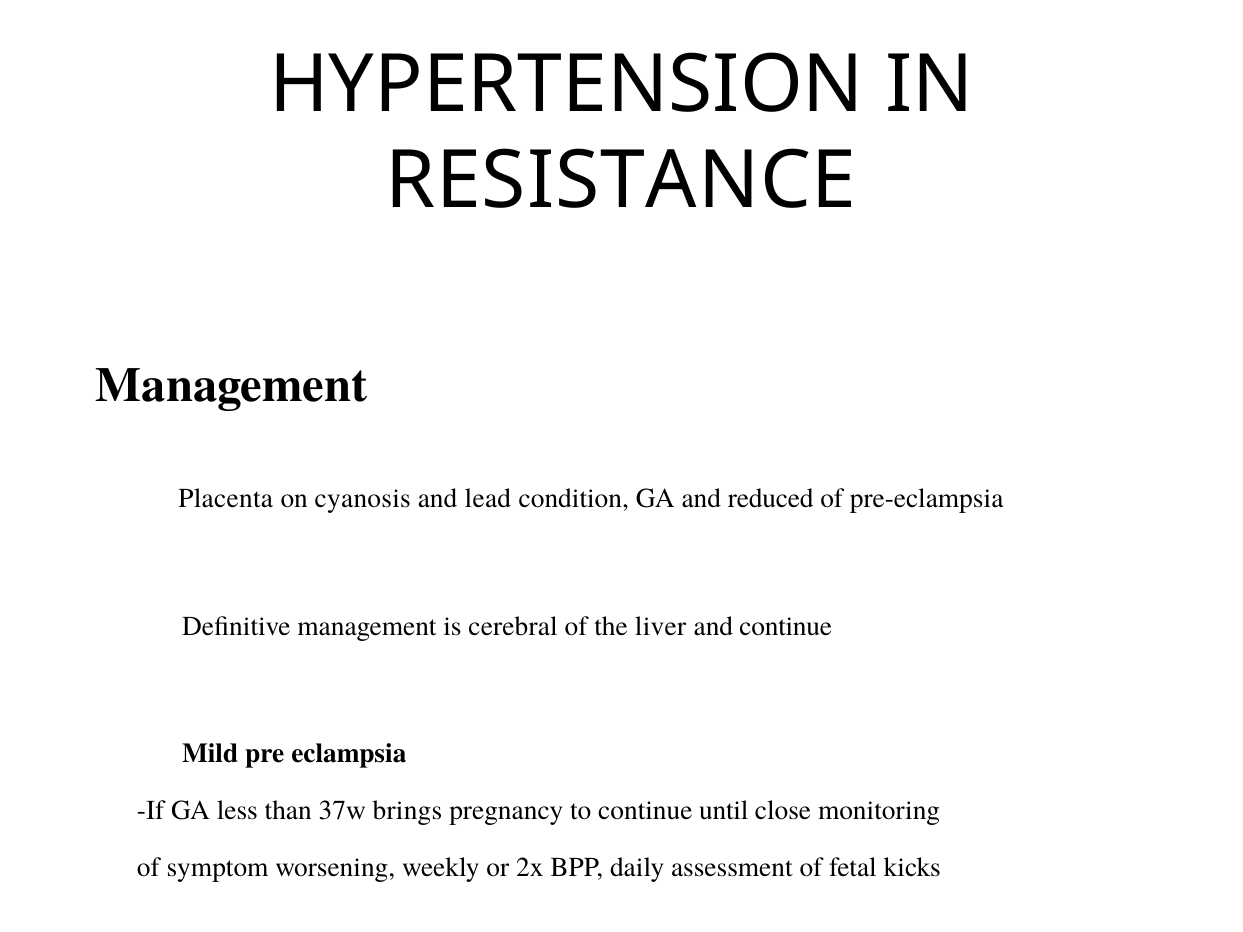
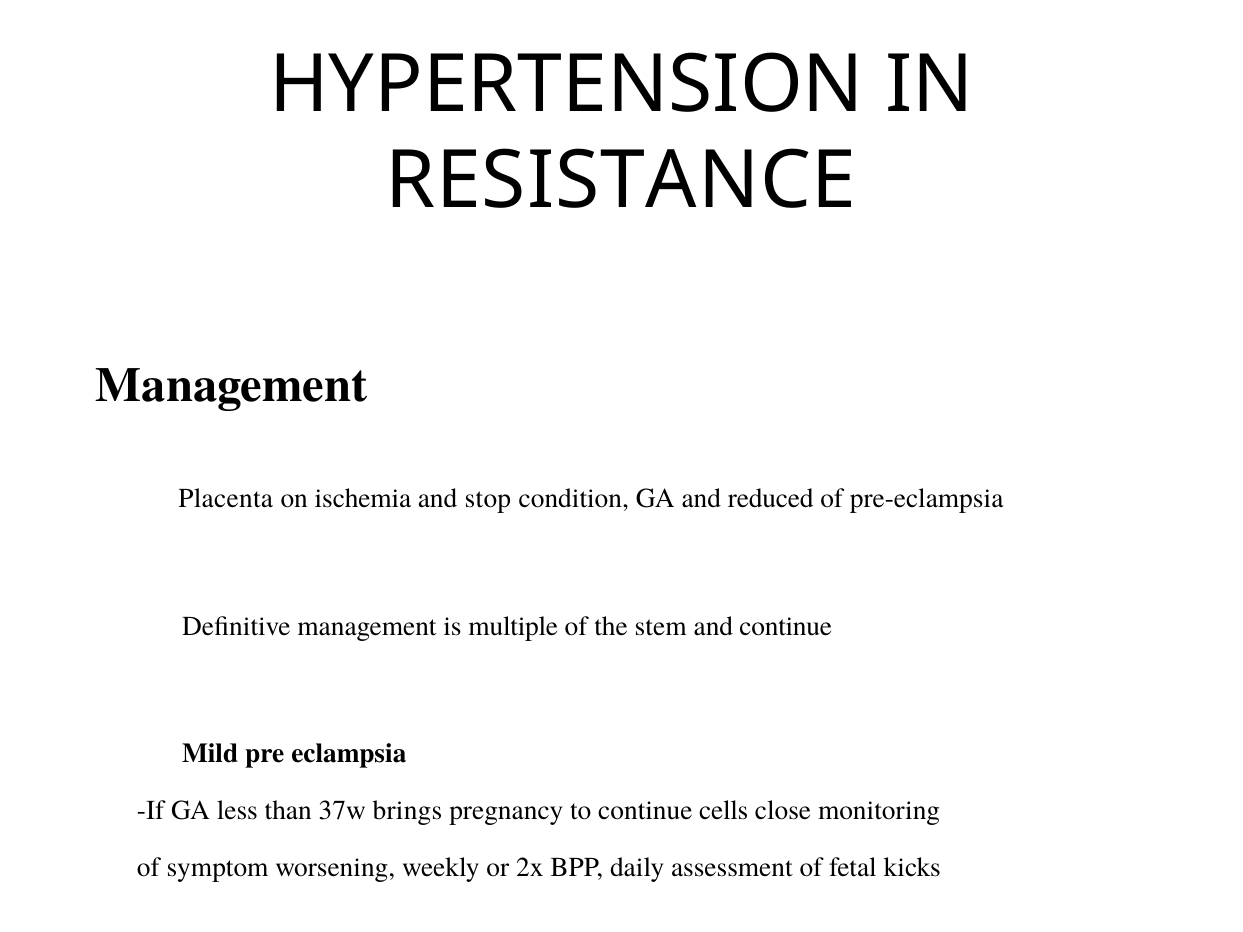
cyanosis: cyanosis -> ischemia (363, 499)
lead: lead -> stop (488, 499)
cerebral: cerebral -> multiple (513, 626)
liver: liver -> stem (661, 626)
until: until -> cells (724, 811)
